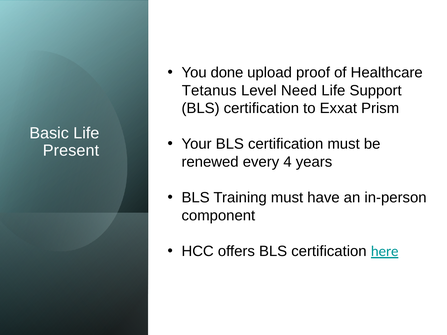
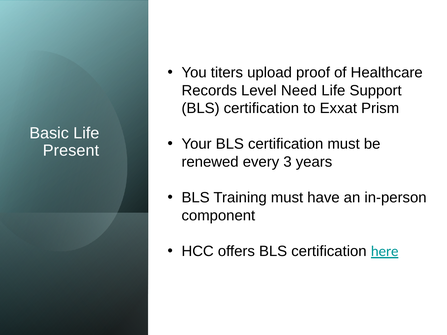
done: done -> titers (227, 73)
Tetanus: Tetanus -> Records (209, 91)
4: 4 -> 3 (288, 162)
